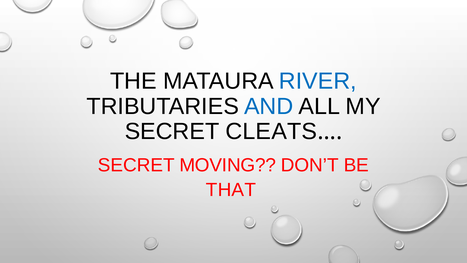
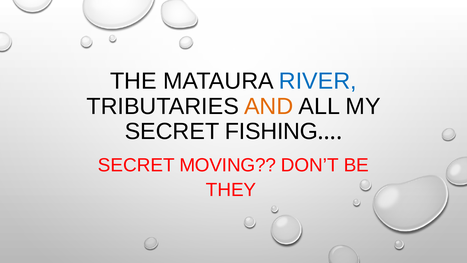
AND colour: blue -> orange (269, 106)
CLEATS: CLEATS -> FISHING (271, 131)
THAT: THAT -> THEY (231, 190)
